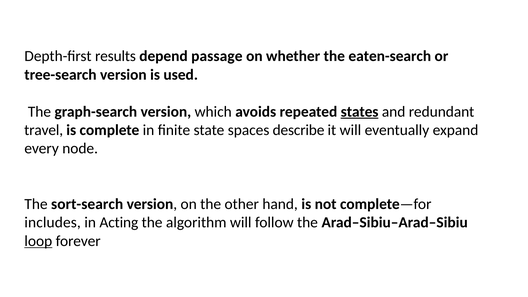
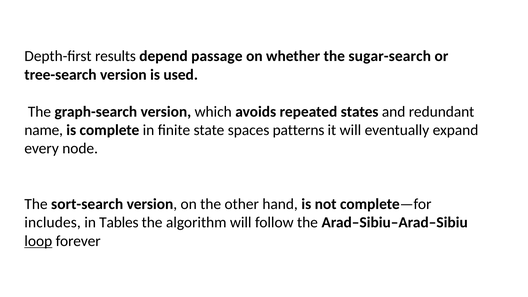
eaten-search: eaten-search -> sugar-search (390, 56)
states underline: present -> none (360, 112)
travel: travel -> name (44, 130)
describe: describe -> patterns (299, 130)
Acting: Acting -> Tables (119, 223)
